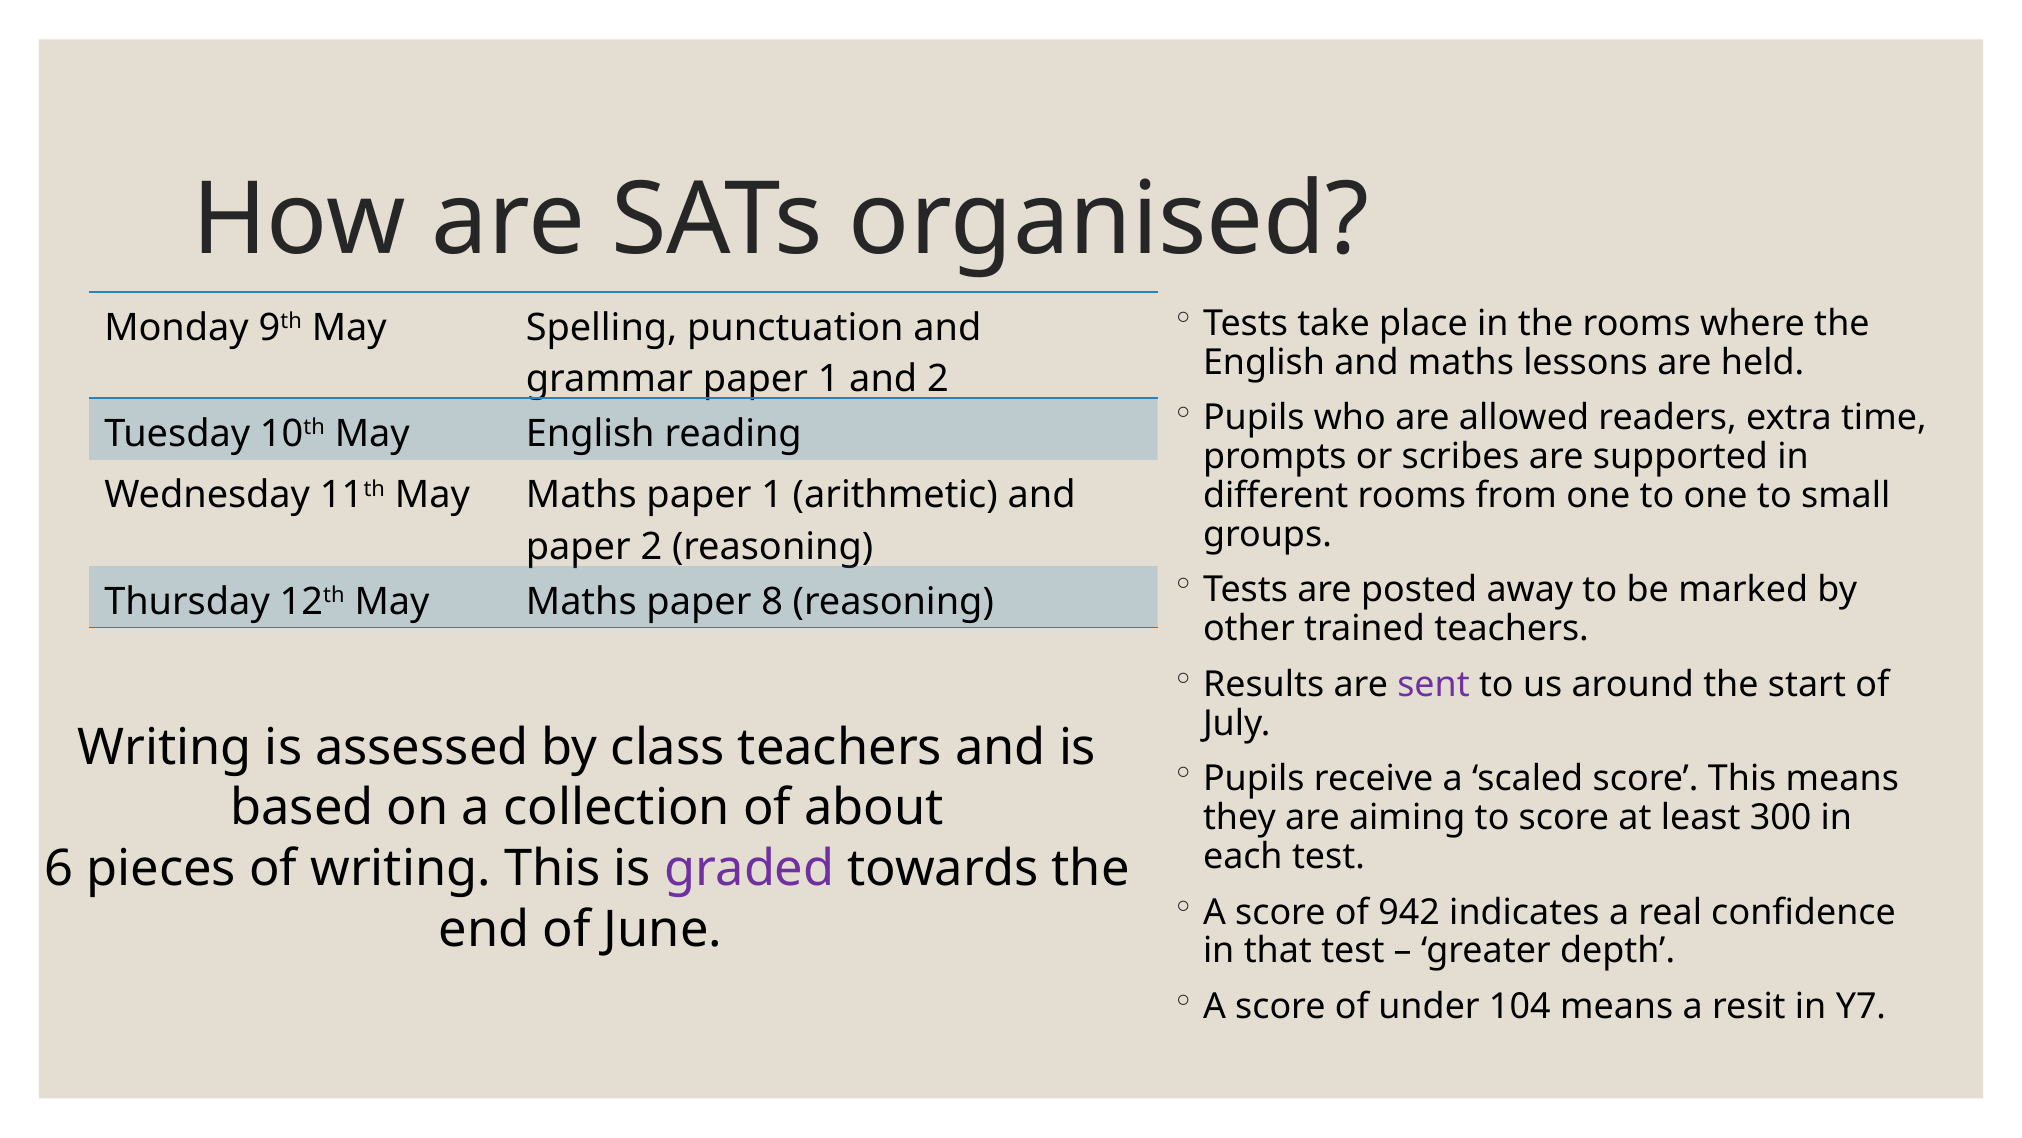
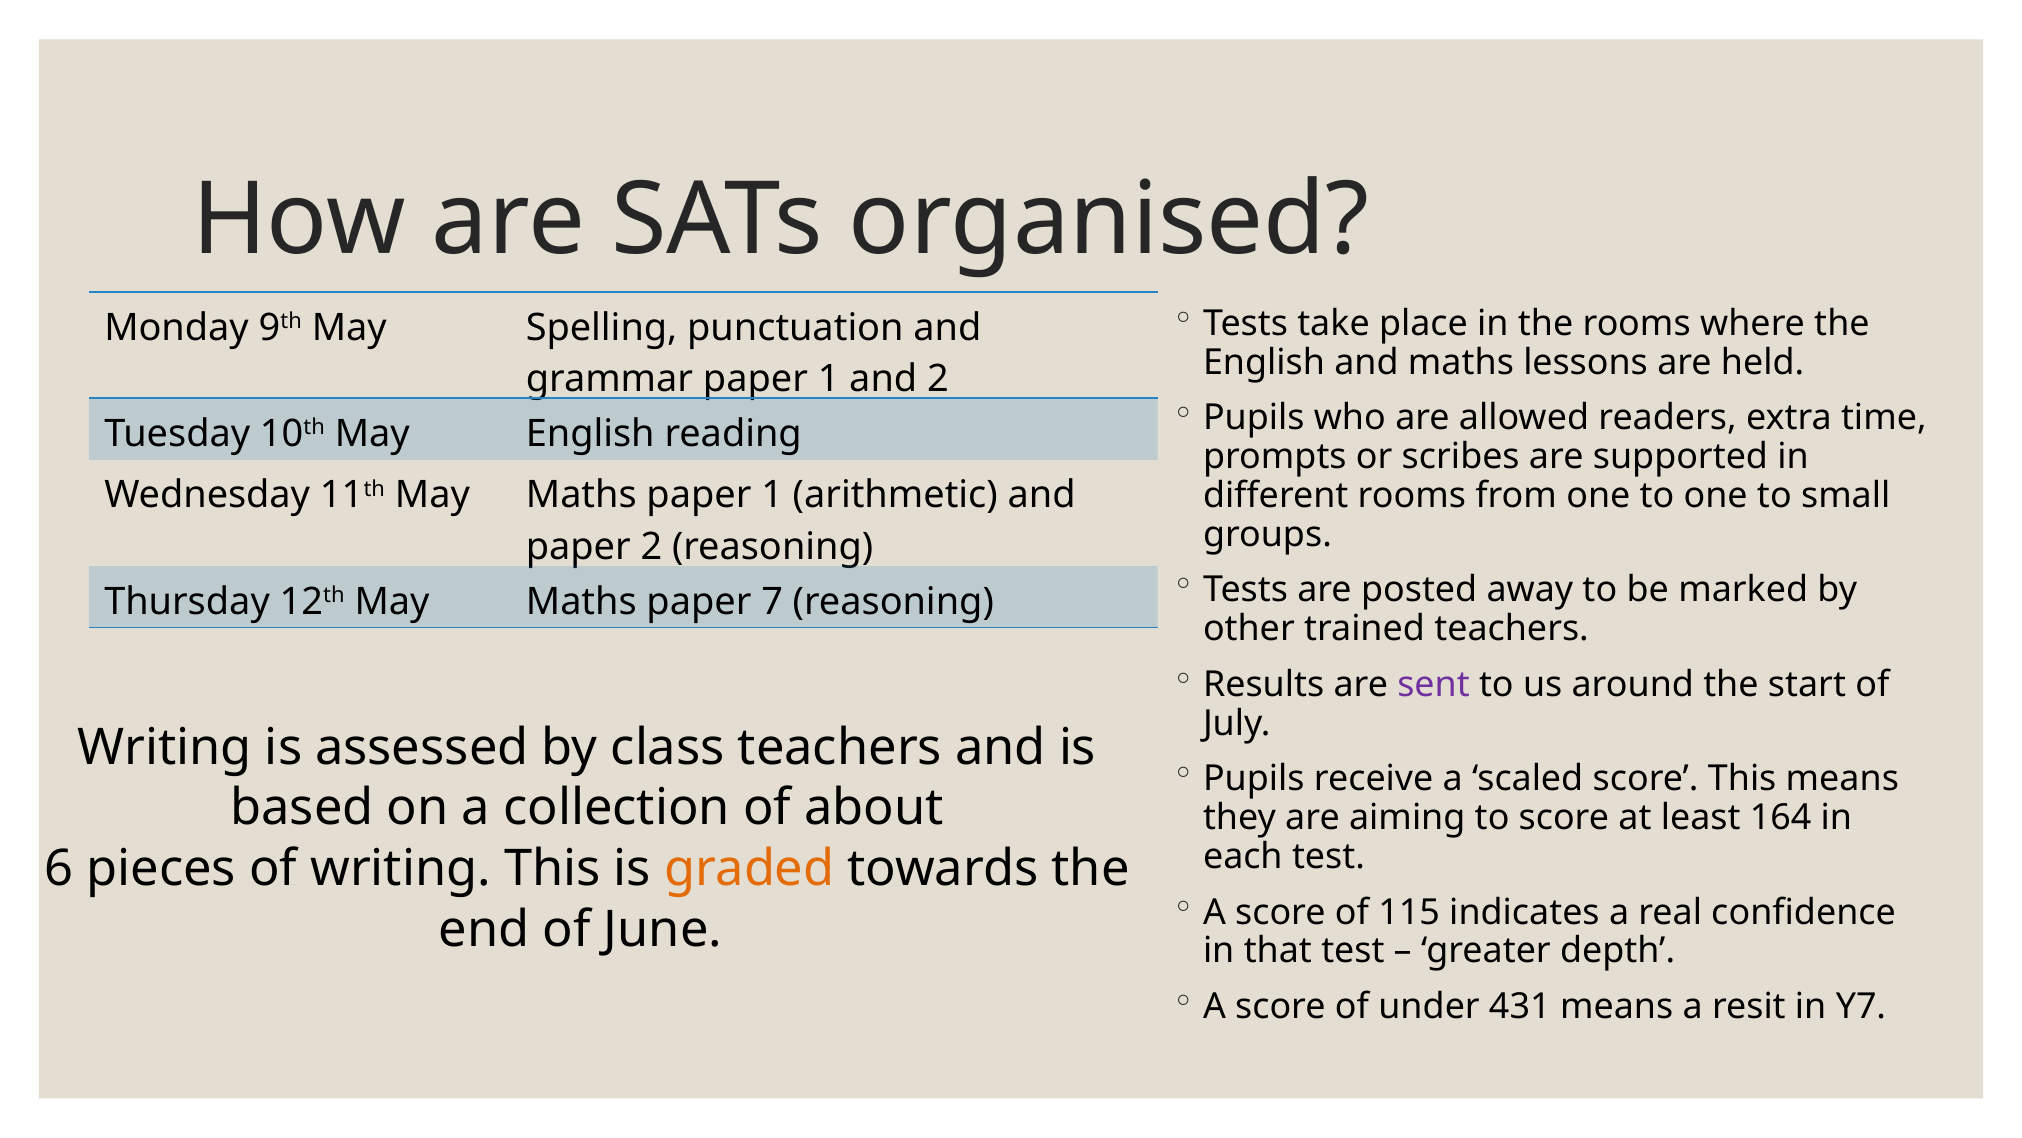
8: 8 -> 7 (772, 601)
300: 300 -> 164 (1781, 817)
graded colour: purple -> orange (749, 868)
942: 942 -> 115 (1409, 912)
104: 104 -> 431 (1520, 1006)
